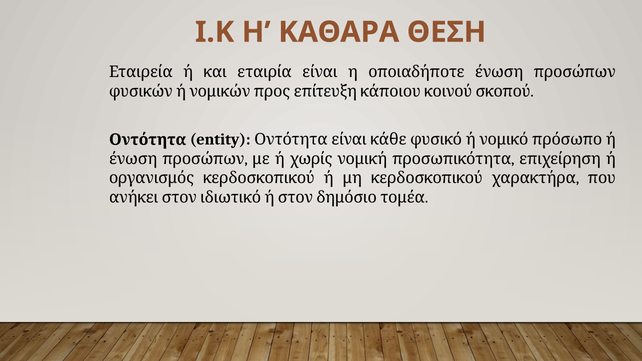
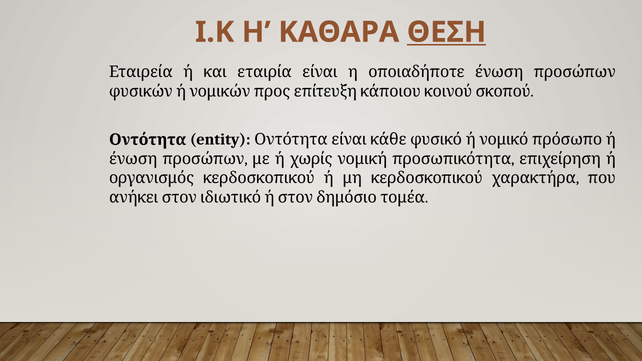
ΘΕΣΗ underline: none -> present (447, 32)
